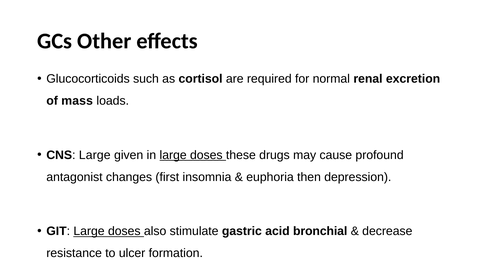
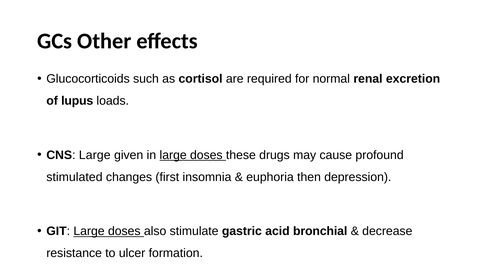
mass: mass -> lupus (77, 101)
antagonist: antagonist -> stimulated (74, 177)
